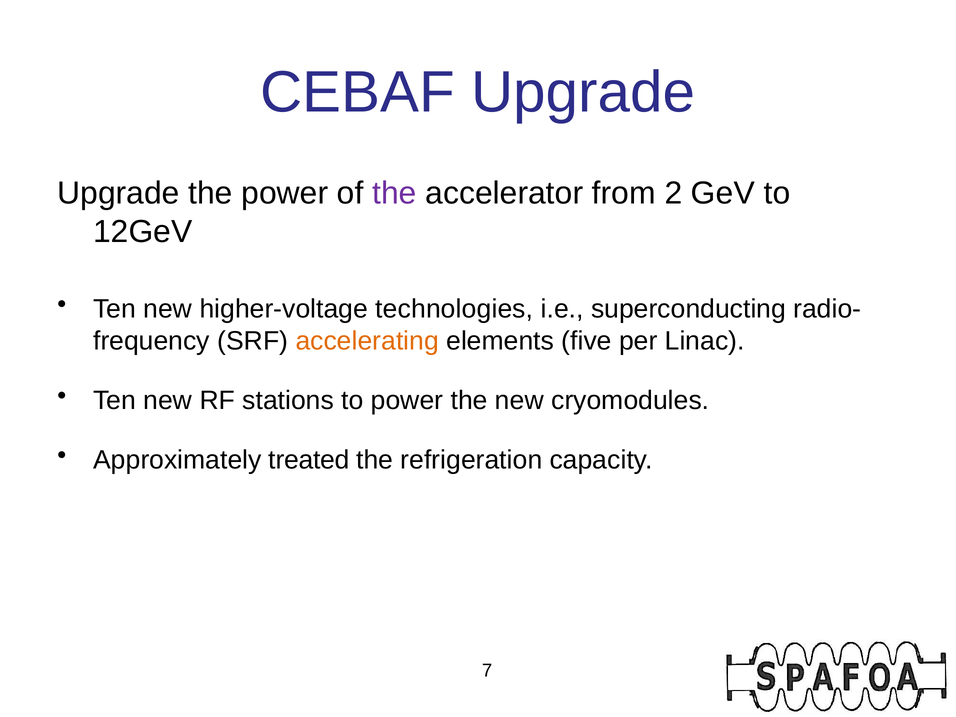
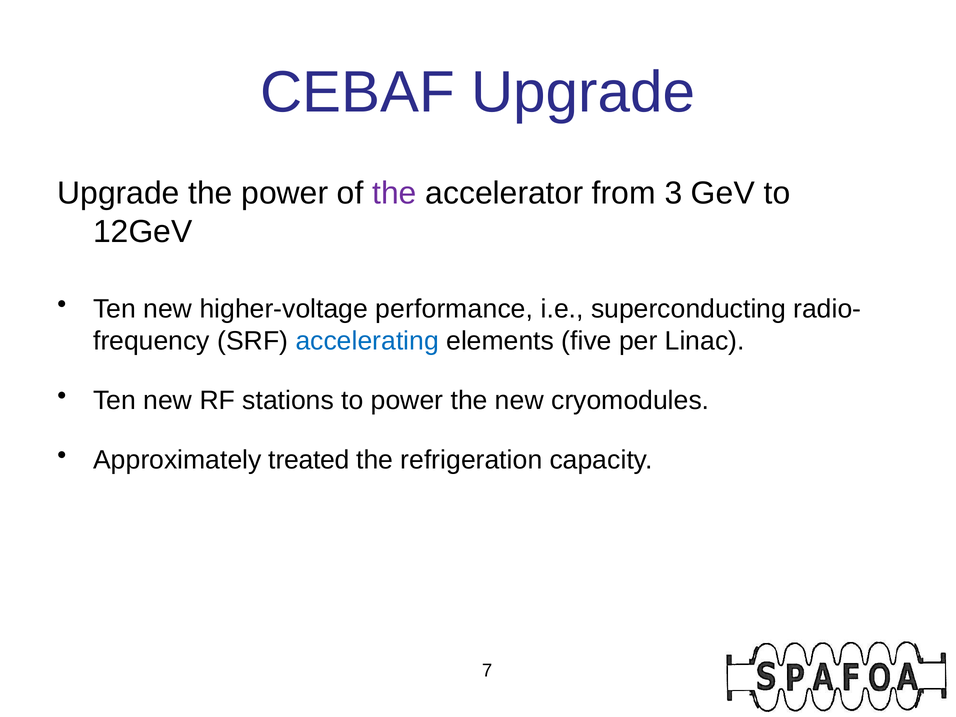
2: 2 -> 3 (673, 193)
technologies: technologies -> performance (454, 309)
accelerating colour: orange -> blue (367, 341)
